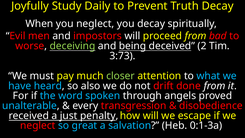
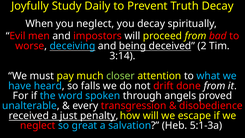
deceiving colour: light green -> light blue (73, 46)
3:73: 3:73 -> 3:14 (123, 56)
also: also -> falls (91, 86)
0:1-3a: 0:1-3a -> 5:1-3a (206, 125)
